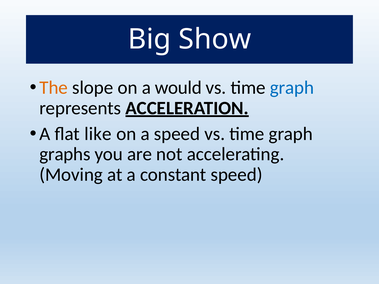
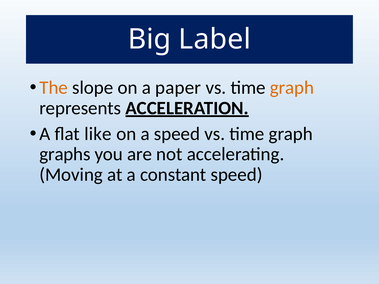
Show: Show -> Label (215, 39)
would: would -> paper (178, 88)
graph colour: blue -> orange (292, 88)
